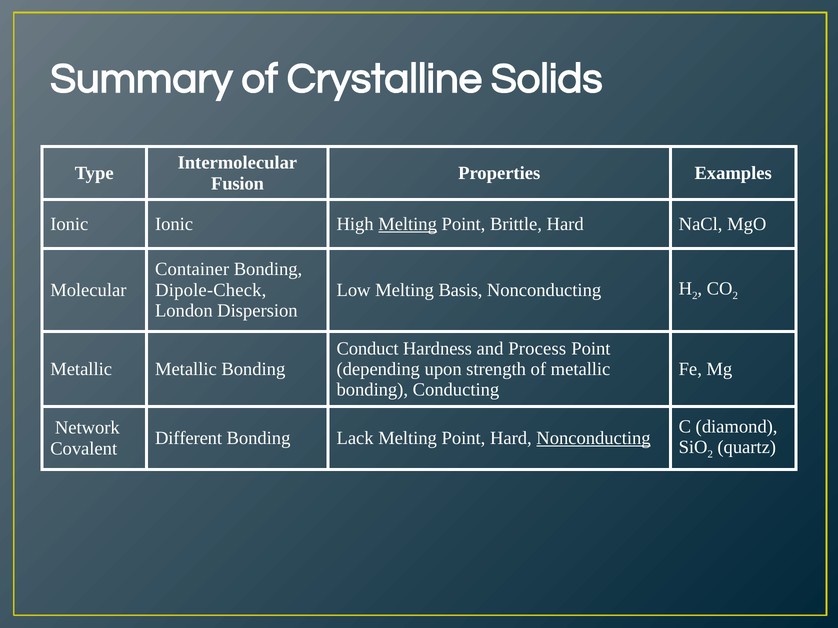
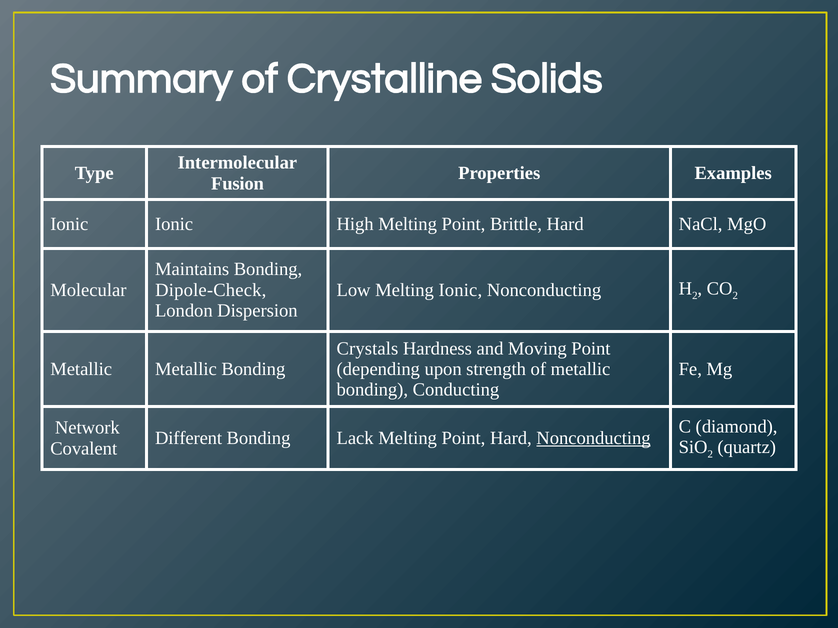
Melting underline: present -> none (408, 224)
Container: Container -> Maintains (192, 270)
Melting Basis: Basis -> Ionic (460, 290)
Conduct: Conduct -> Crystals (367, 349)
Process: Process -> Moving (537, 349)
